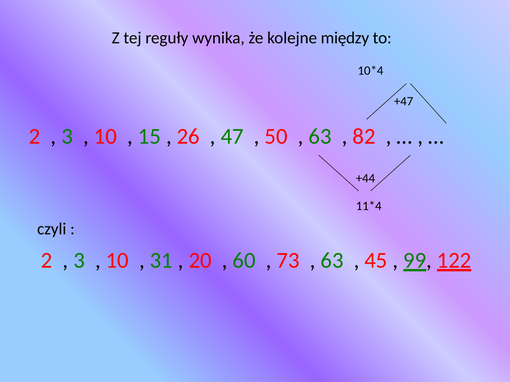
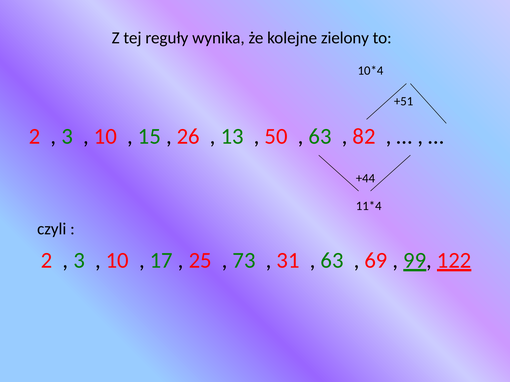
między: między -> zielony (345, 38)
+47: +47 -> +51 (404, 101)
47: 47 -> 13 (232, 137)
31: 31 -> 17 (161, 261)
20: 20 -> 25 (200, 261)
60: 60 -> 73 (244, 261)
73: 73 -> 31 (288, 261)
45: 45 -> 69 (376, 261)
